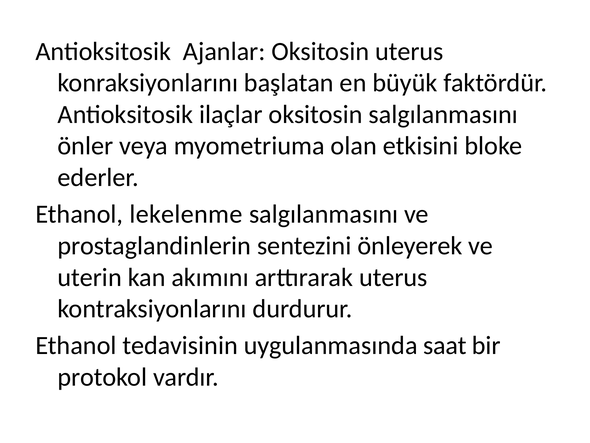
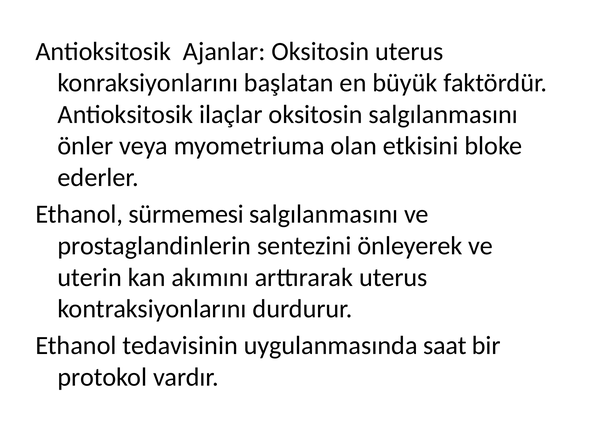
lekelenme: lekelenme -> sürmemesi (186, 214)
